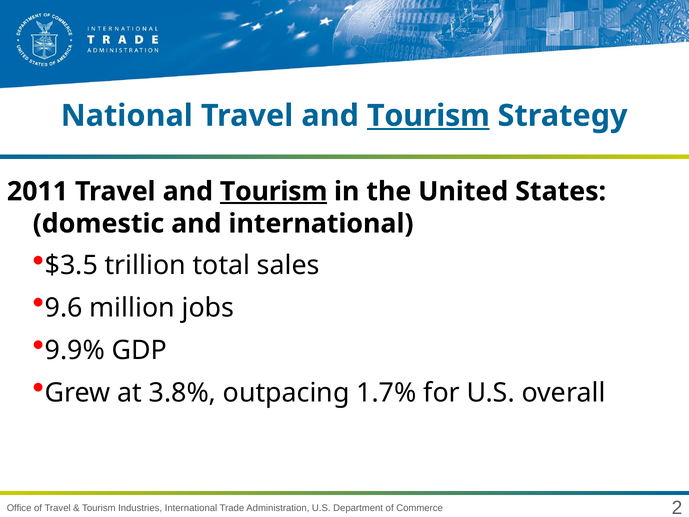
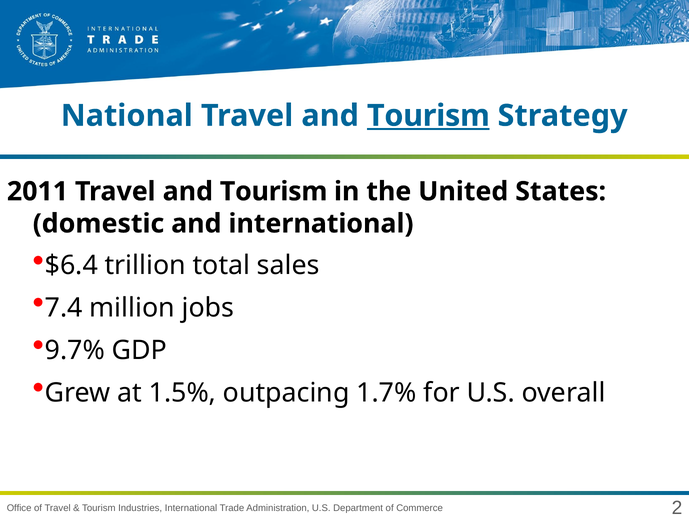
Tourism underline: present -> none (274, 191)
$3.5: $3.5 -> $6.4 (71, 265)
9.6: 9.6 -> 7.4 (64, 308)
9.9%: 9.9% -> 9.7% (75, 350)
3.8%: 3.8% -> 1.5% (182, 393)
